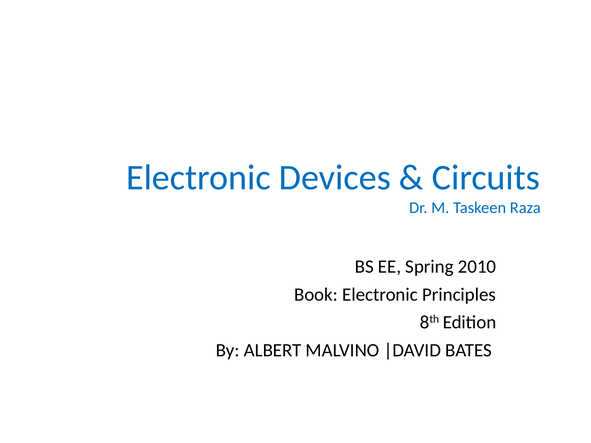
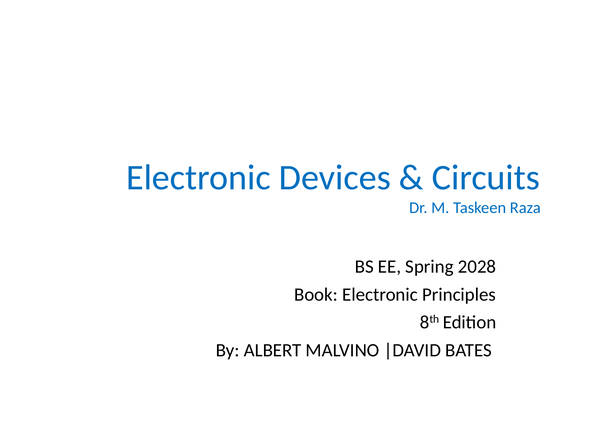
2010: 2010 -> 2028 (477, 267)
